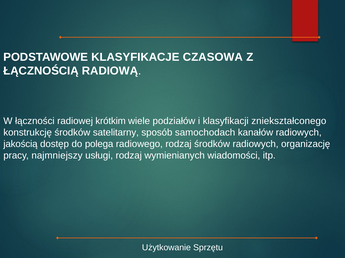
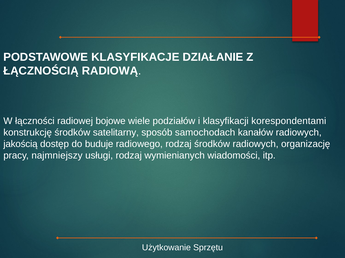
CZASOWA: CZASOWA -> DZIAŁANIE (213, 57)
krótkim: krótkim -> bojowe (111, 121)
zniekształconego: zniekształconego -> korespondentami (289, 121)
polega: polega -> buduje (99, 144)
